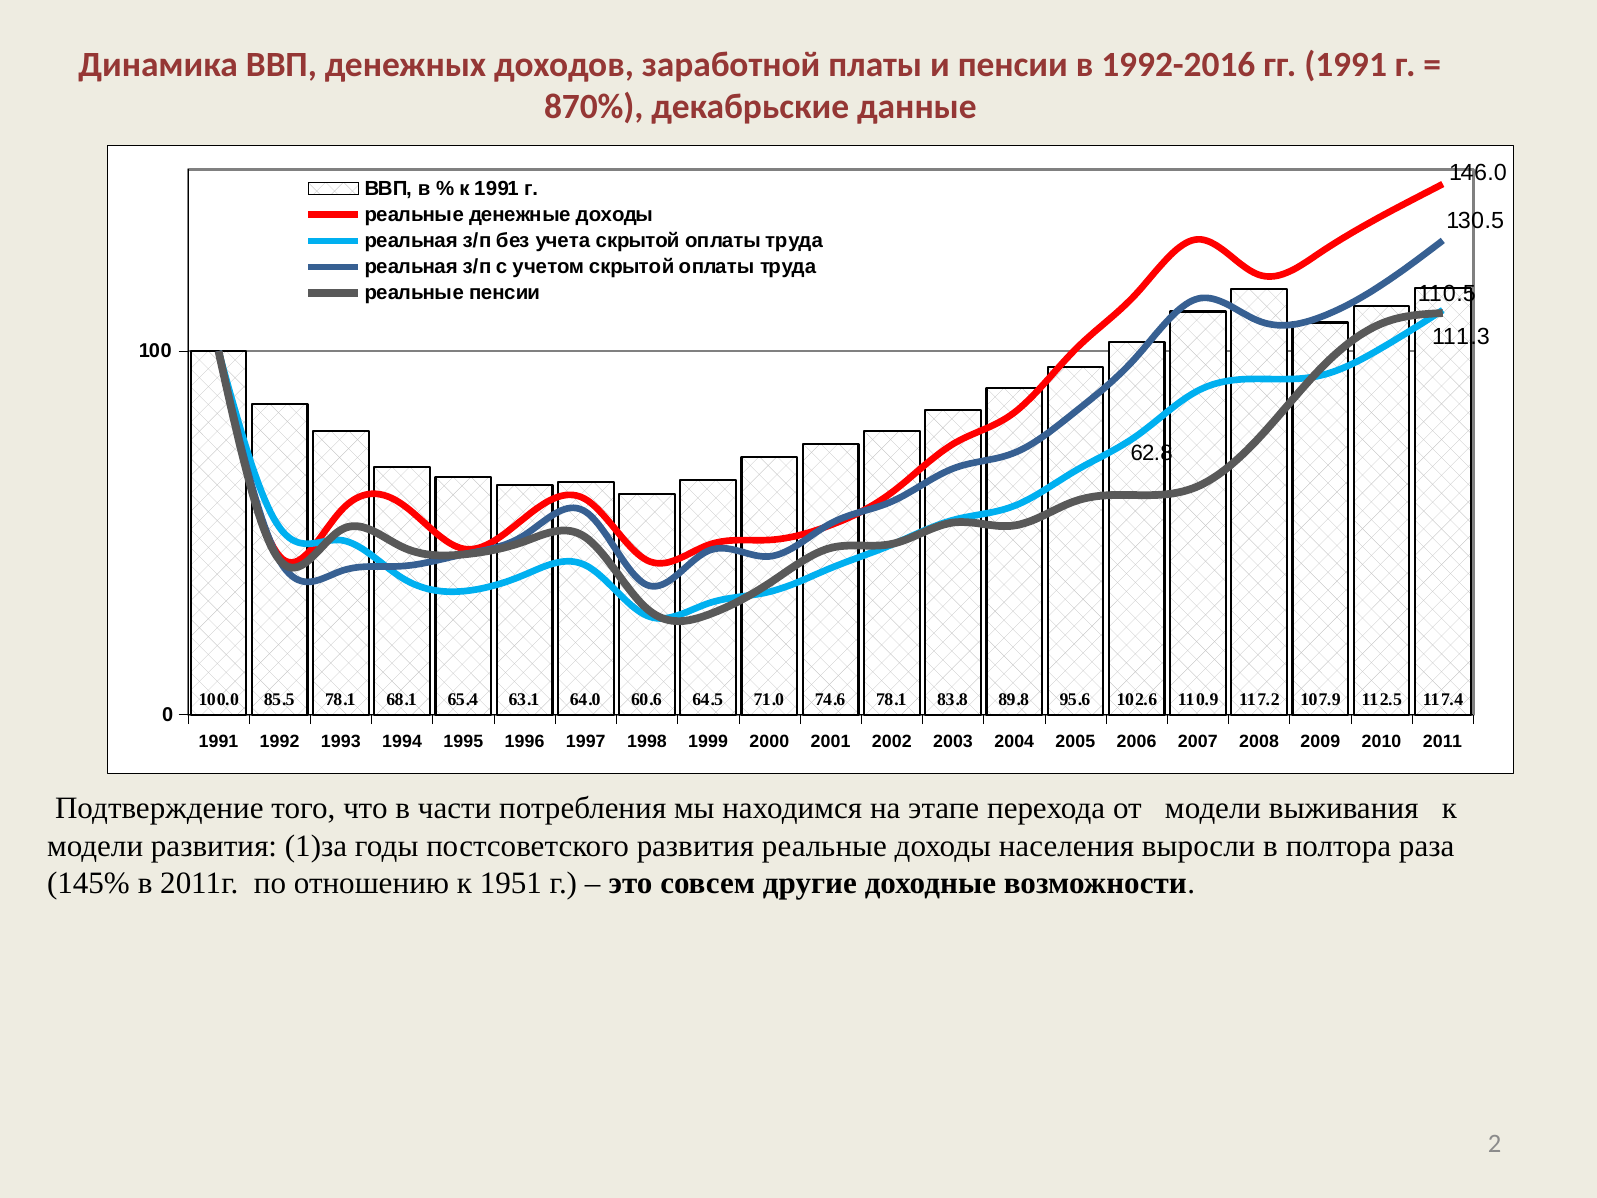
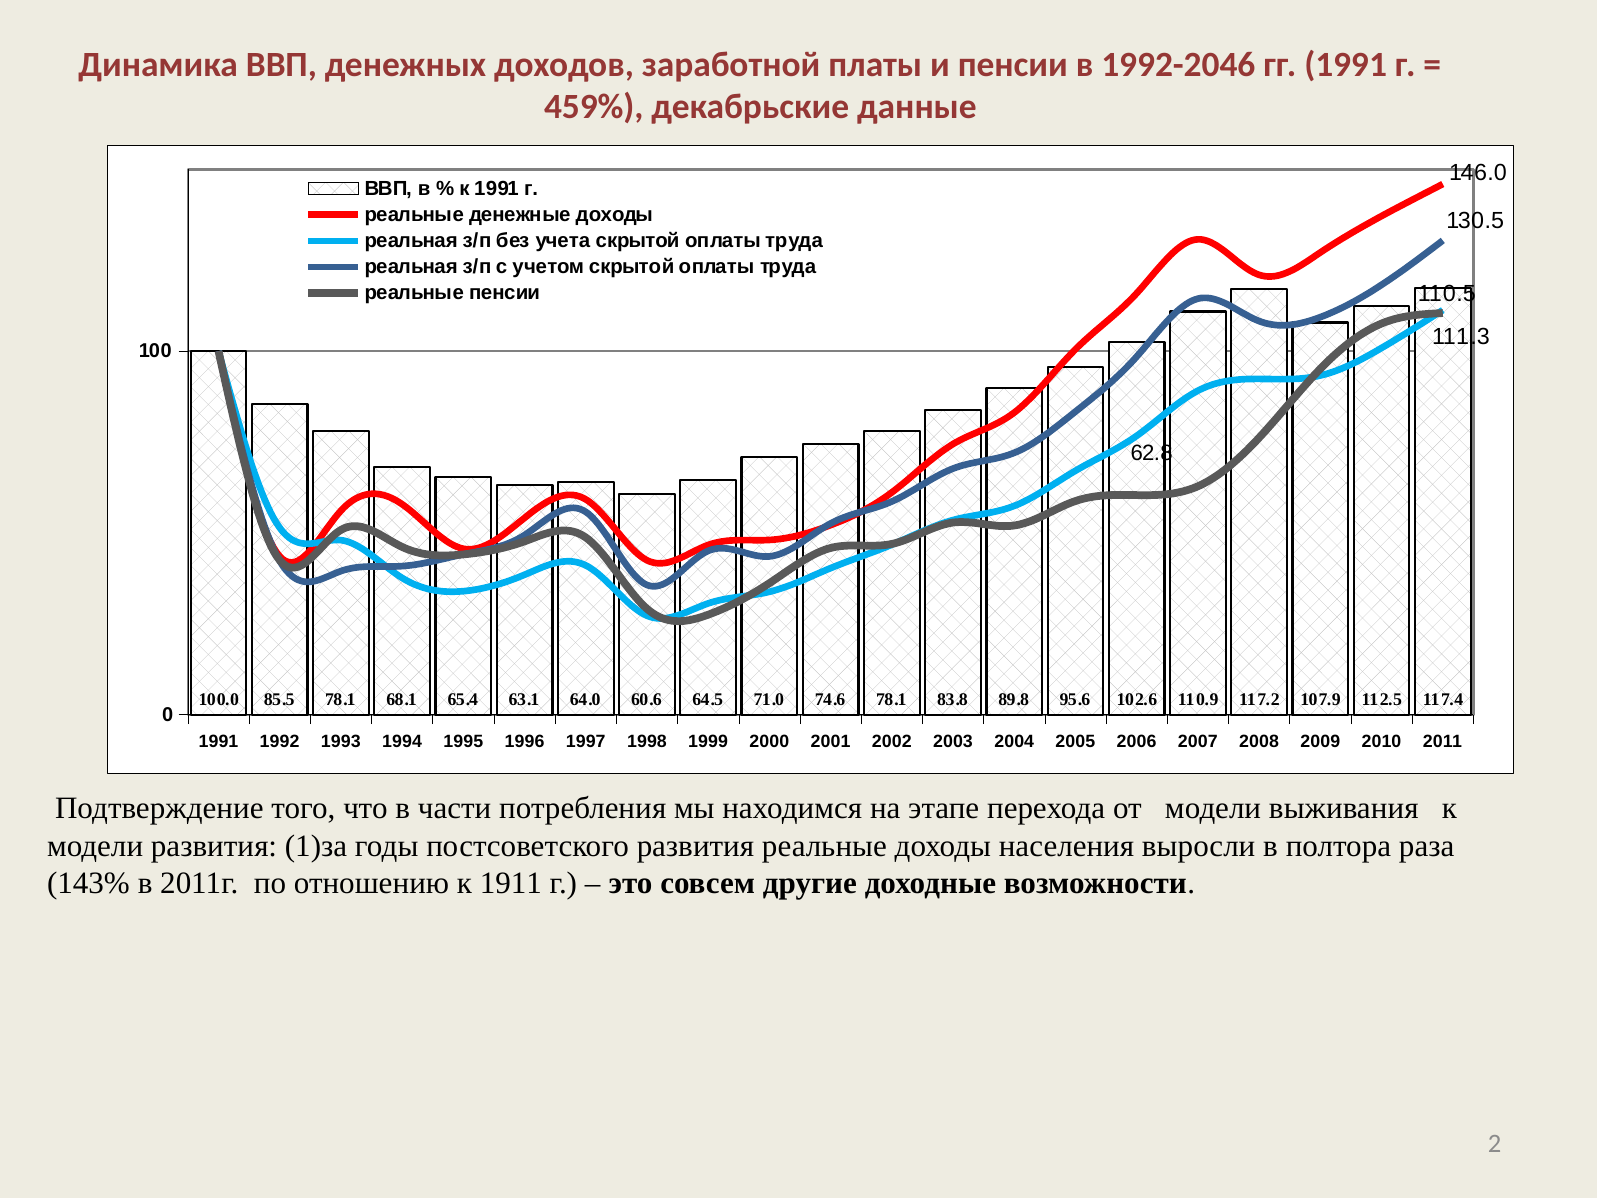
1992-2016: 1992-2016 -> 1992-2046 (1178, 65)
870%: 870% -> 459% (594, 107)
145%: 145% -> 143% (88, 883)
1951: 1951 -> 1911 (511, 883)
